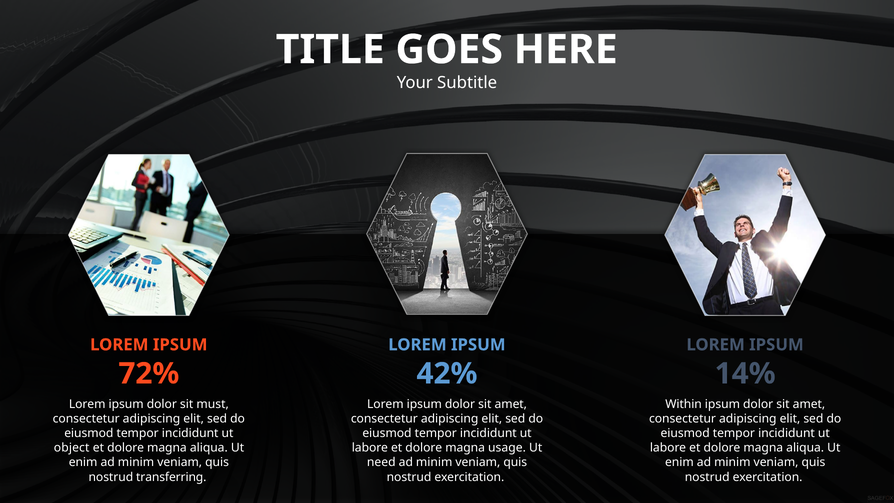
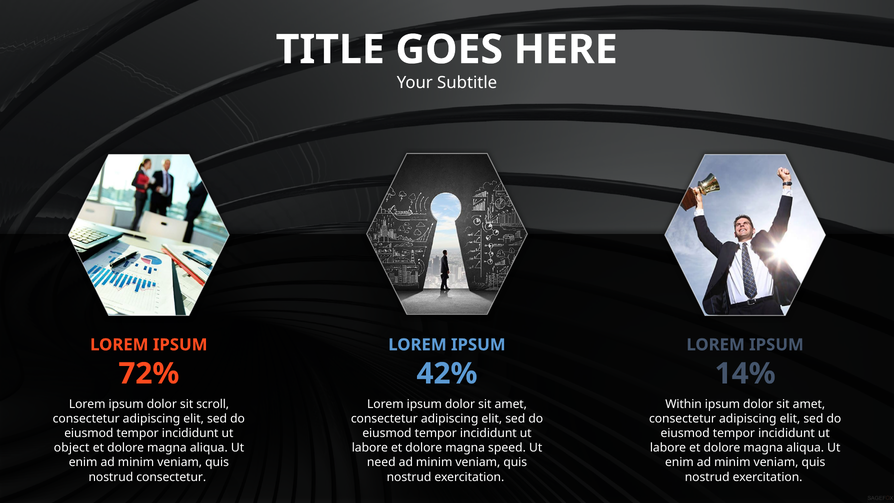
must: must -> scroll (213, 404)
usage: usage -> speed (507, 448)
nostrud transferring: transferring -> consectetur (171, 477)
